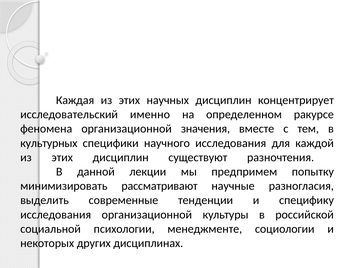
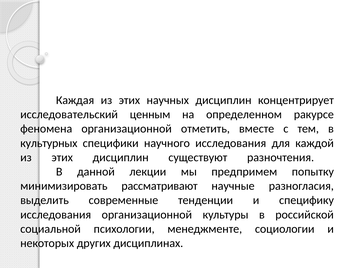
именно: именно -> ценным (150, 114)
значения: значения -> отметить (205, 129)
